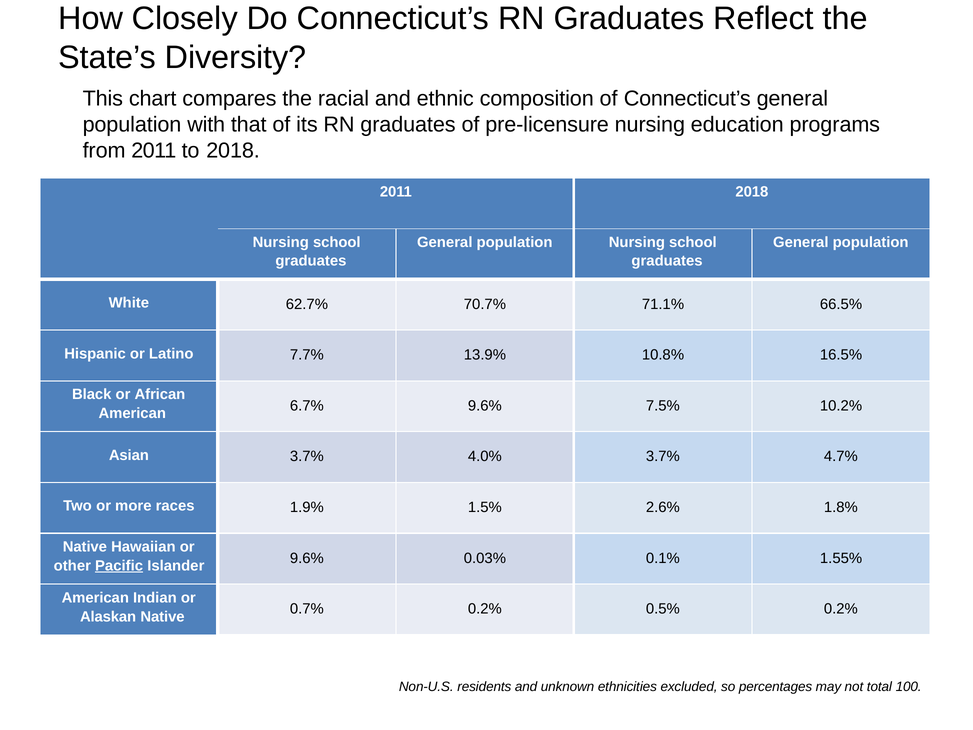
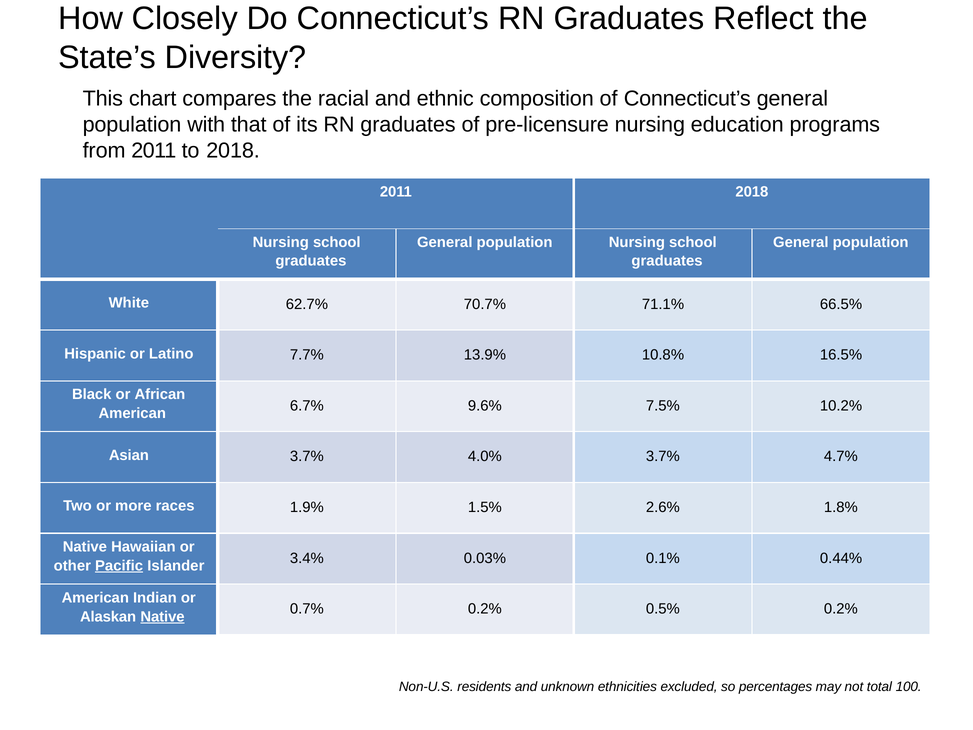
9.6%: 9.6% -> 3.4% (307, 558)
1.55%: 1.55% -> 0.44% (841, 558)
Native underline: none -> present (163, 616)
